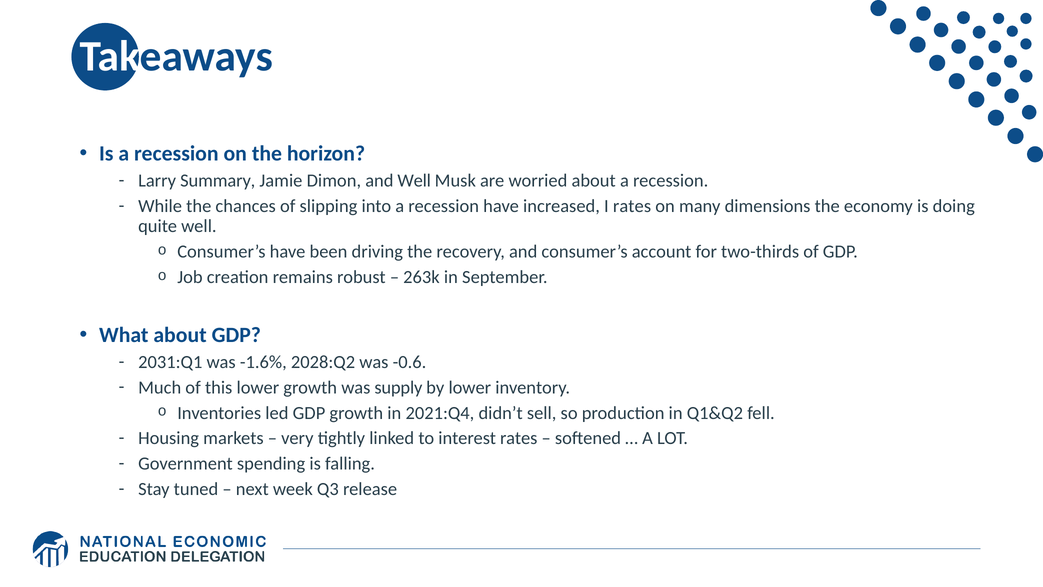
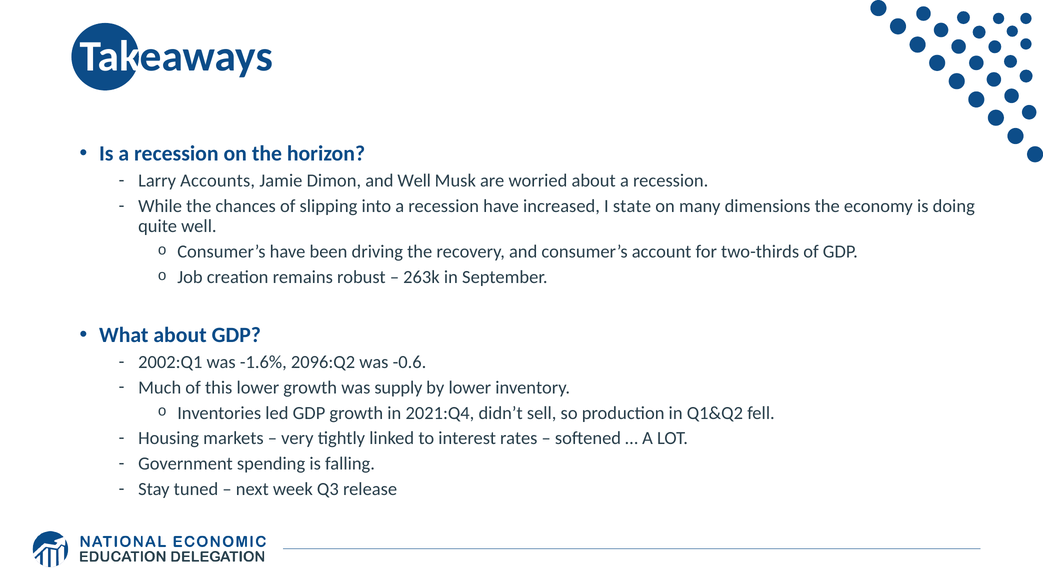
Summary: Summary -> Accounts (218, 181)
I rates: rates -> state (632, 206)
2031:Q1: 2031:Q1 -> 2002:Q1 (170, 362)
2028:Q2: 2028:Q2 -> 2096:Q2 (323, 362)
